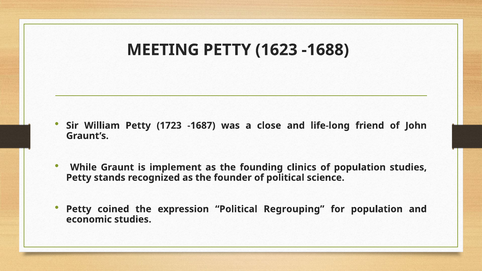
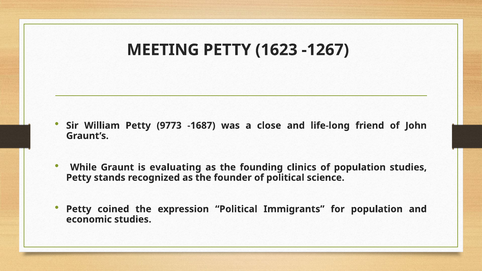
-1688: -1688 -> -1267 (325, 50)
1723: 1723 -> 9773 (169, 126)
implement: implement -> evaluating (175, 167)
Regrouping: Regrouping -> Immigrants (294, 209)
